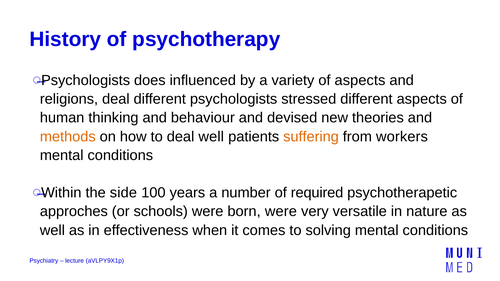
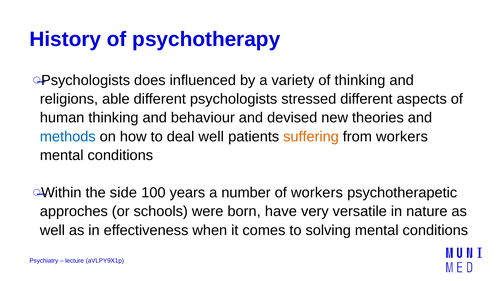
of aspects: aspects -> thinking (360, 80)
religions deal: deal -> able (116, 99)
methods colour: orange -> blue (68, 137)
of required: required -> workers (317, 193)
born were: were -> have (281, 212)
